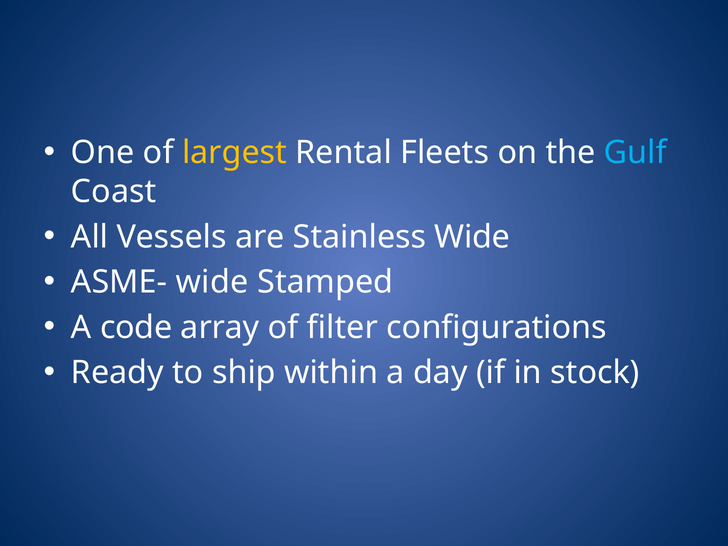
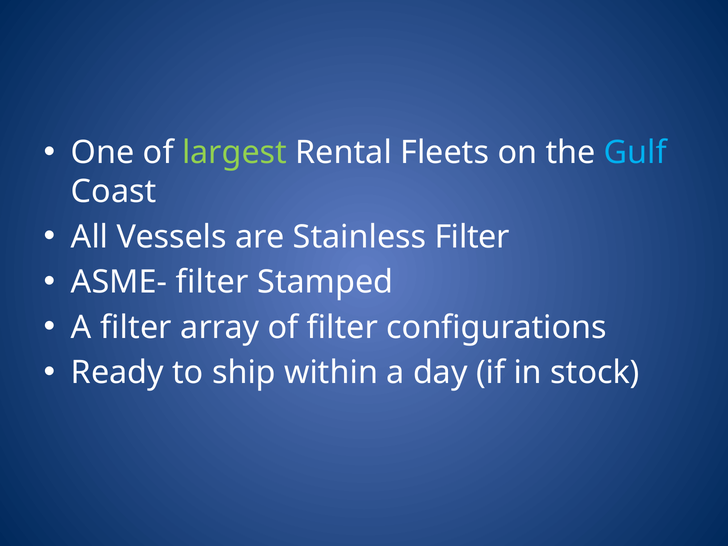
largest colour: yellow -> light green (235, 153)
Stainless Wide: Wide -> Filter (472, 237)
ASME- wide: wide -> filter (212, 282)
A code: code -> filter (136, 327)
